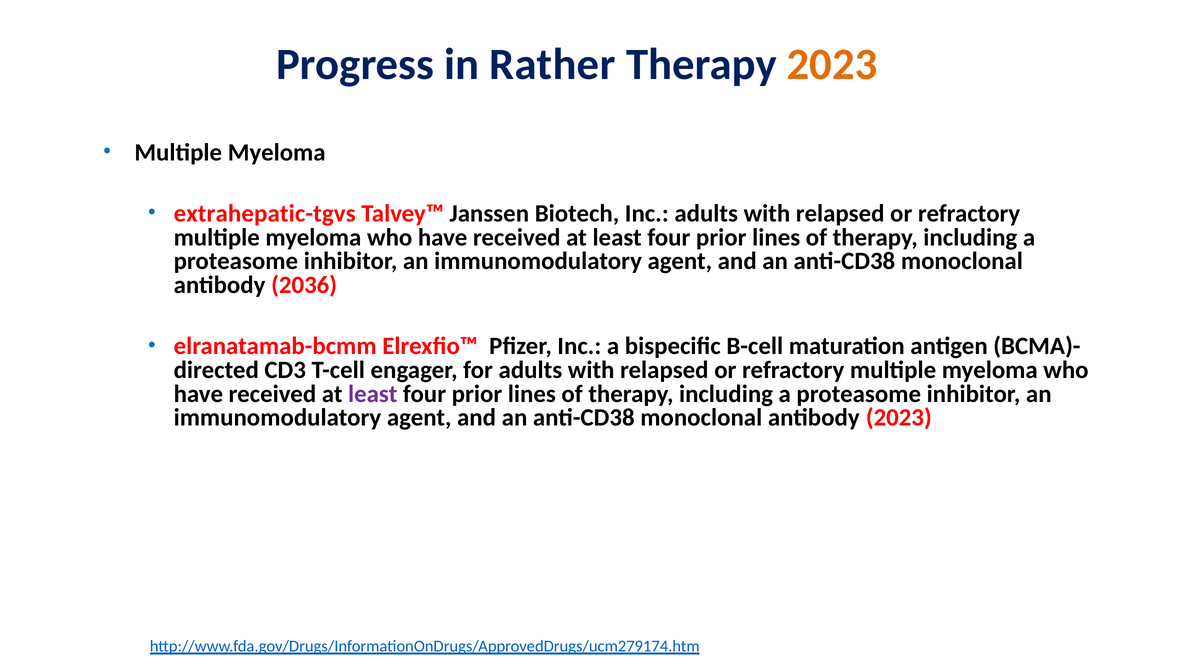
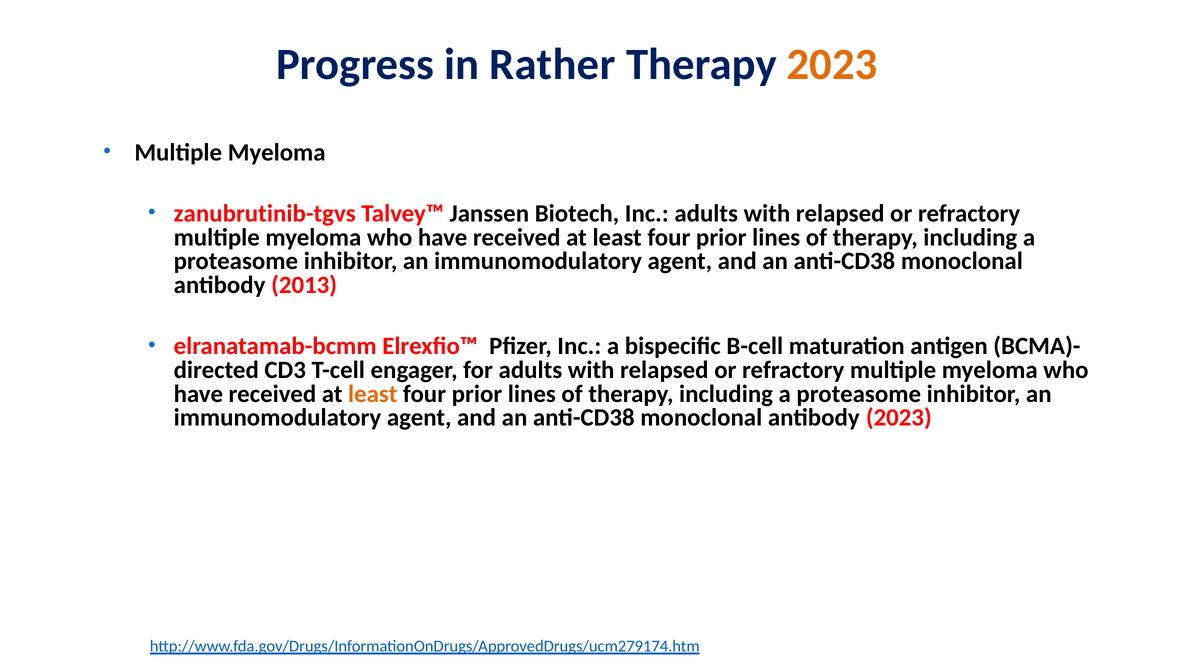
extrahepatic-tgvs: extrahepatic-tgvs -> zanubrutinib-tgvs (265, 214)
2036: 2036 -> 2013 (304, 285)
least colour: purple -> orange (373, 394)
